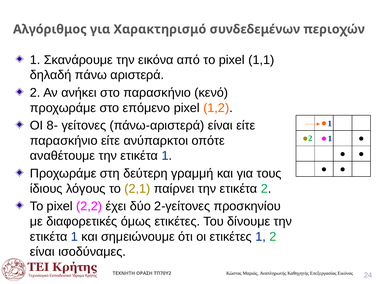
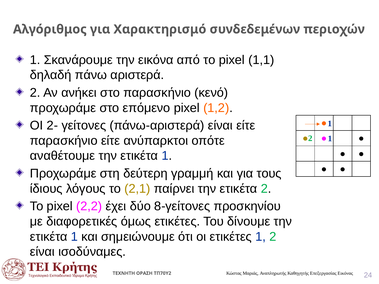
8-: 8- -> 2- (52, 126)
2-γείτονες: 2-γείτονες -> 8-γείτονες (182, 206)
